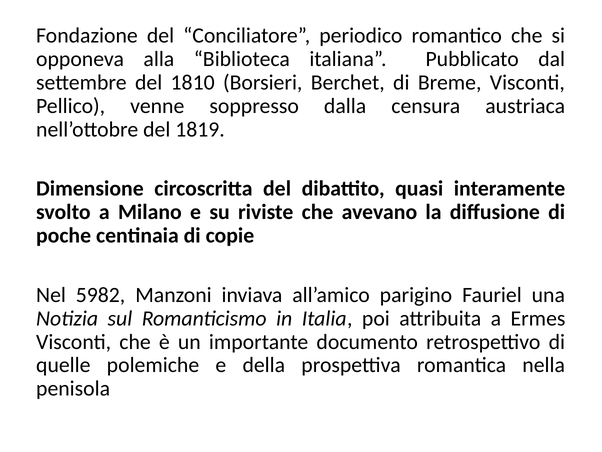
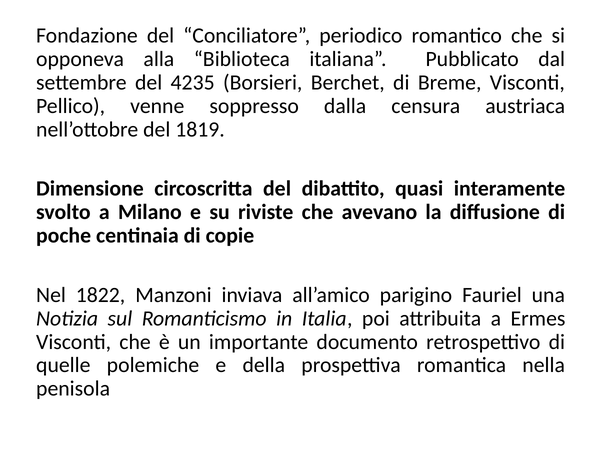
1810: 1810 -> 4235 (193, 82)
5982: 5982 -> 1822 (101, 295)
